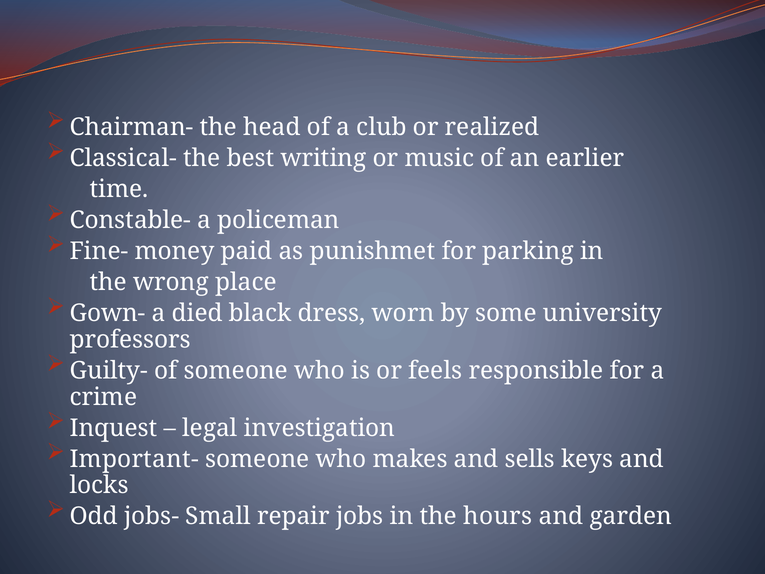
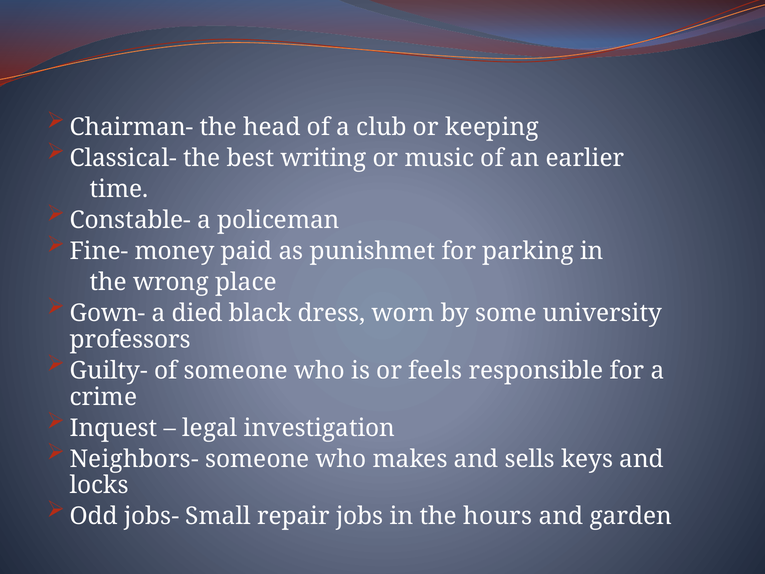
realized: realized -> keeping (492, 127)
Important-: Important- -> Neighbors- (134, 459)
